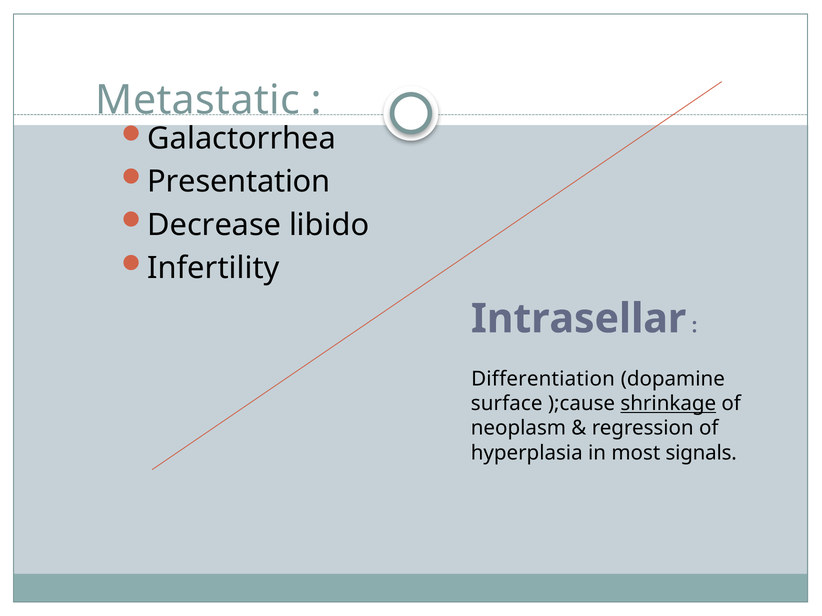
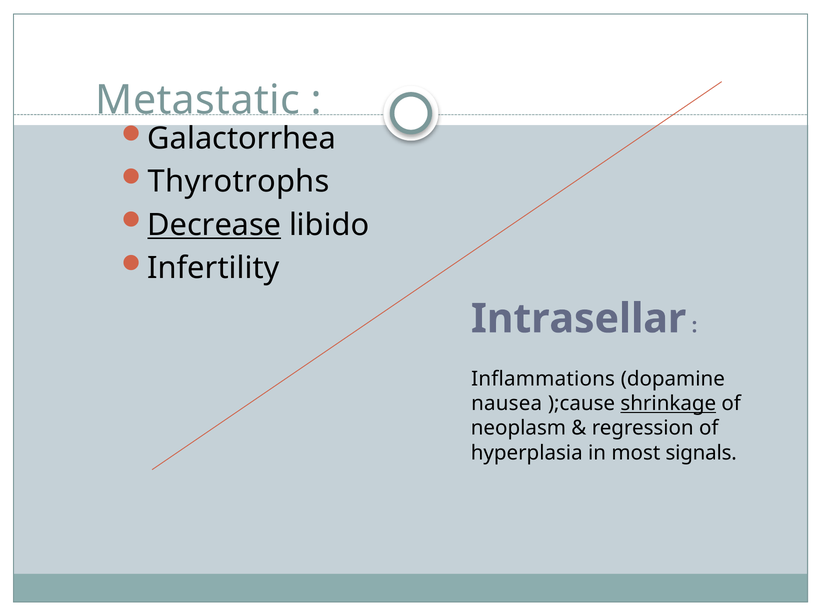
Presentation: Presentation -> Thyrotrophs (239, 182)
Decrease underline: none -> present (214, 225)
Differentiation: Differentiation -> Inflammations (543, 379)
surface: surface -> nausea (507, 404)
